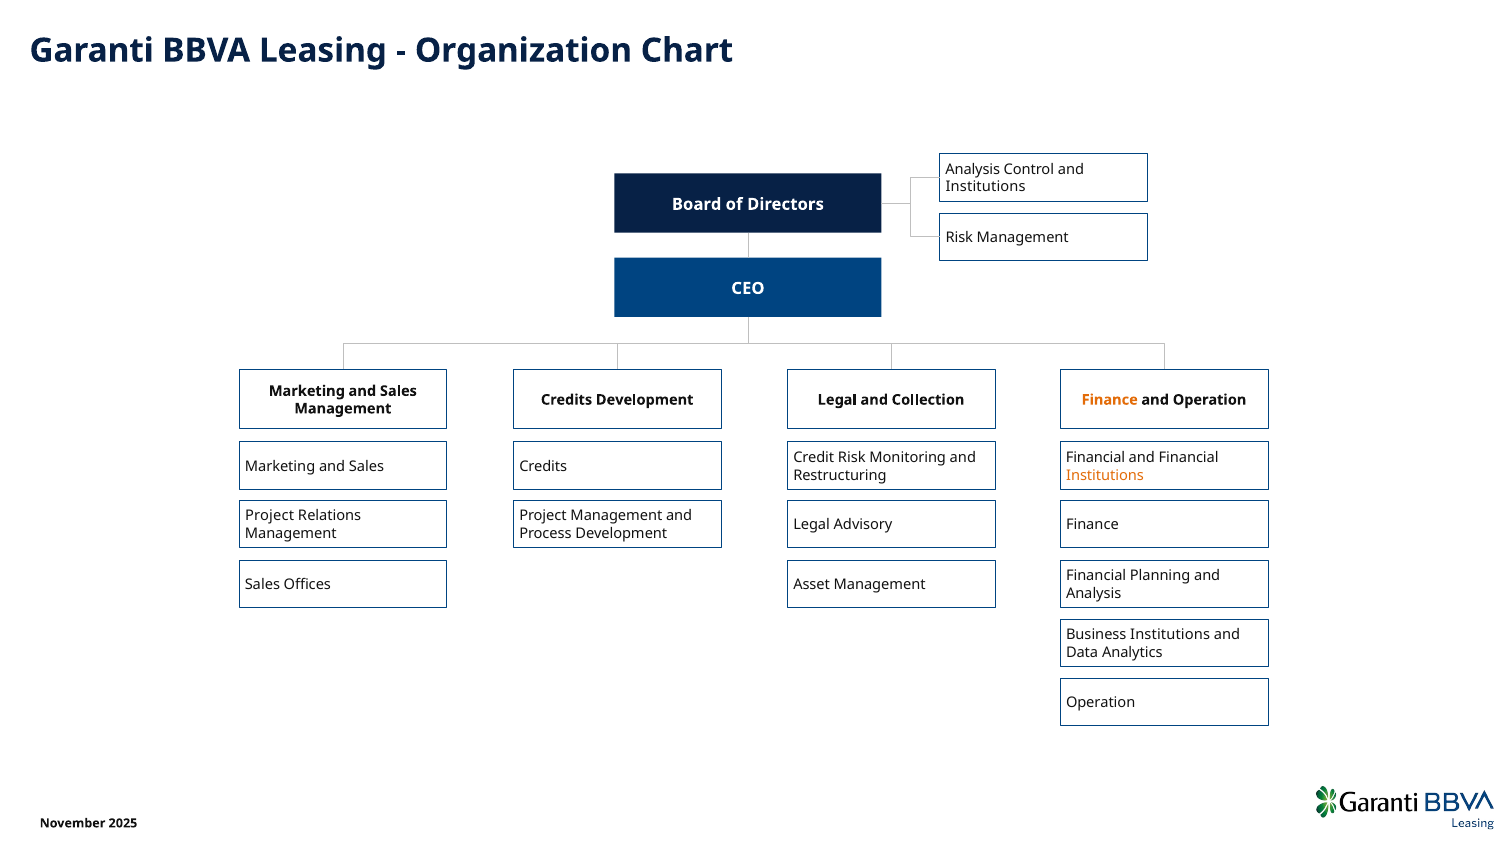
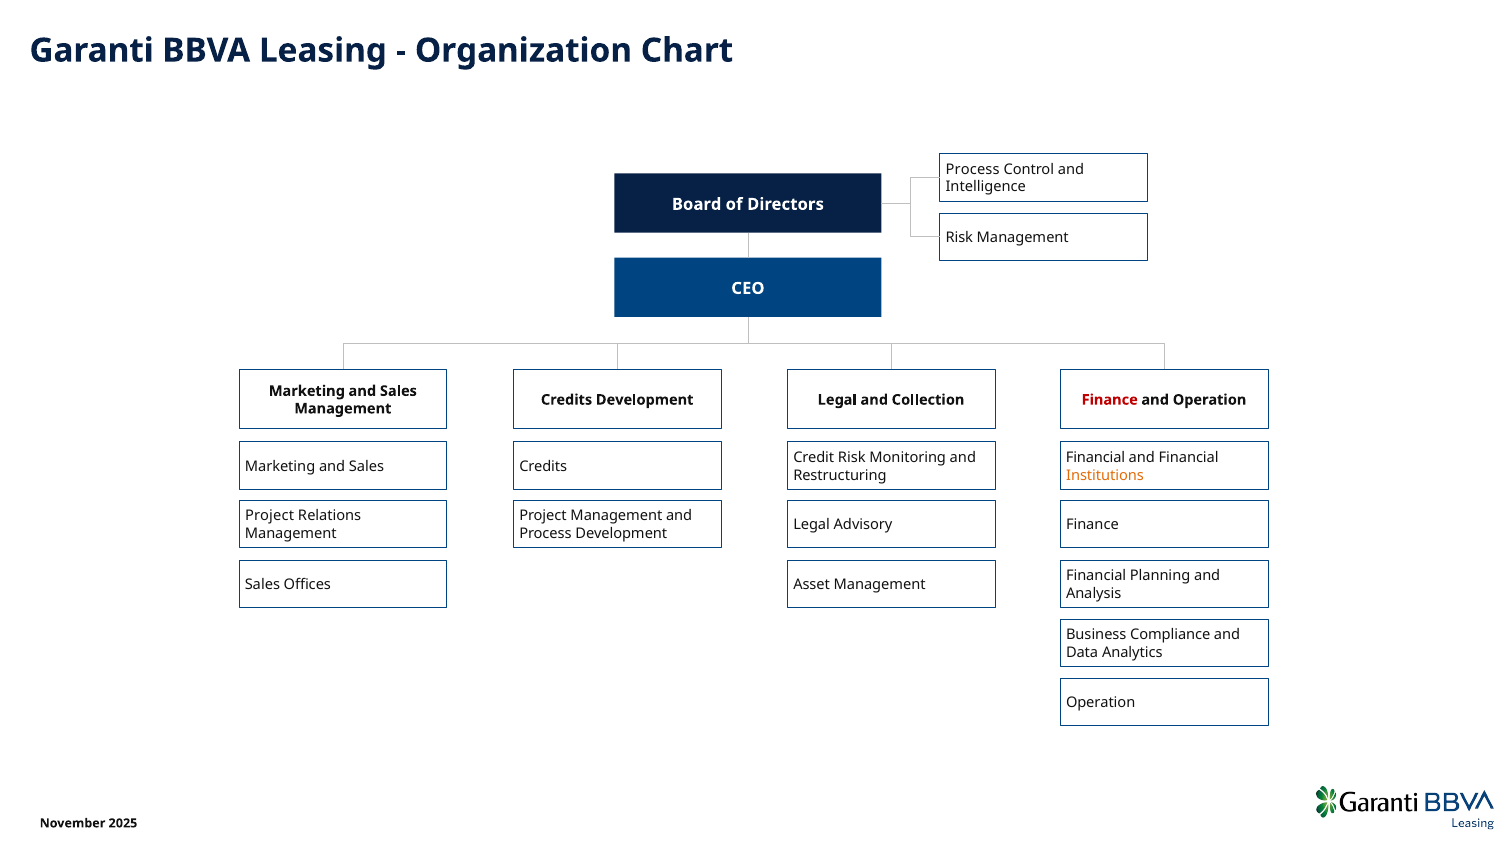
Analysis: Analysis -> Process (973, 169)
Institutions: Institutions -> Intelligence (986, 187)
Finance colour: orange -> red (1110, 400)
Business Institutions: Institutions -> Compliance (1170, 635)
